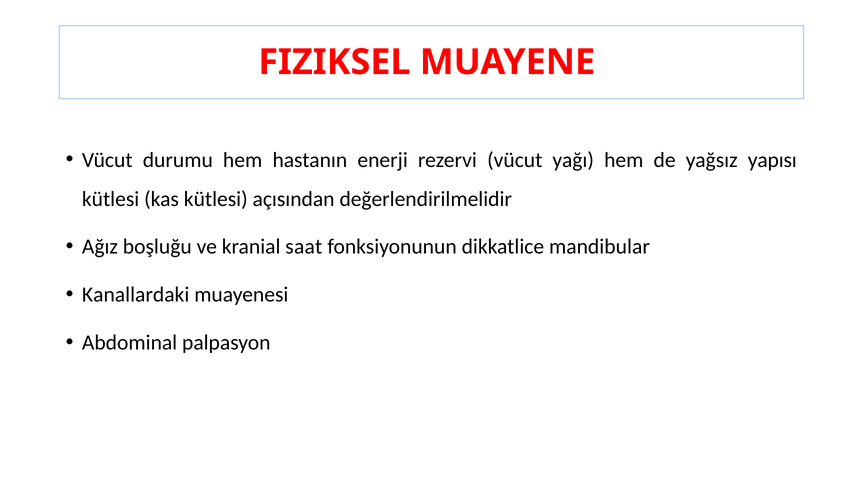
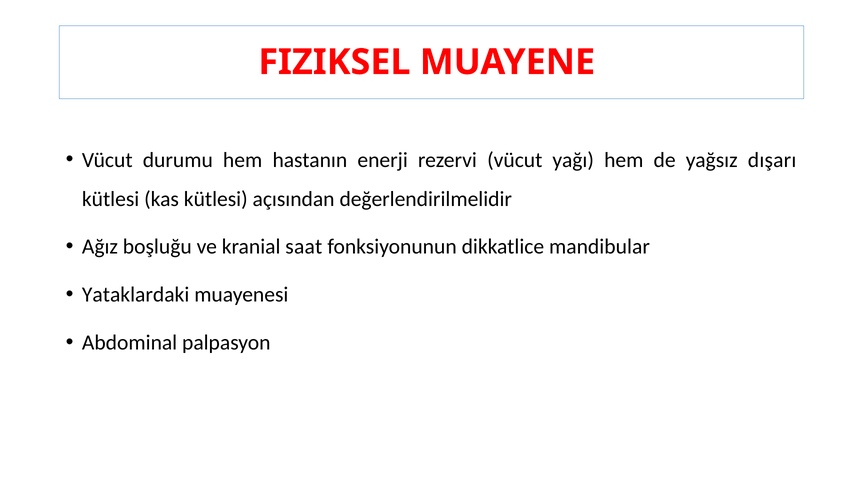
yapısı: yapısı -> dışarı (772, 160)
Kanallardaki: Kanallardaki -> Yataklardaki (136, 294)
